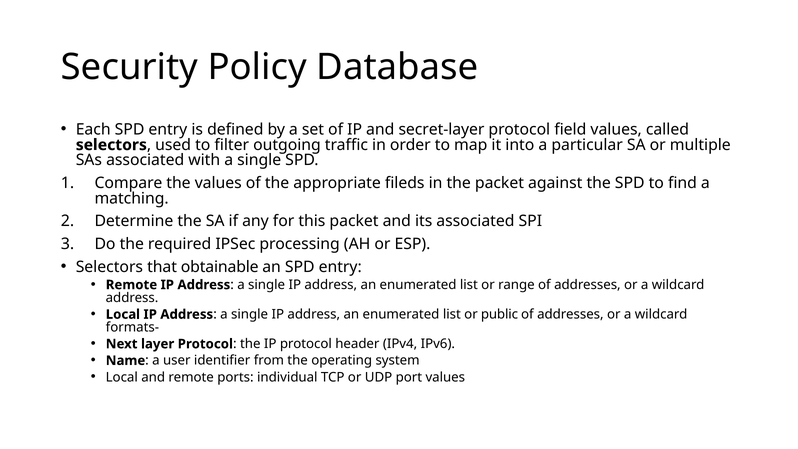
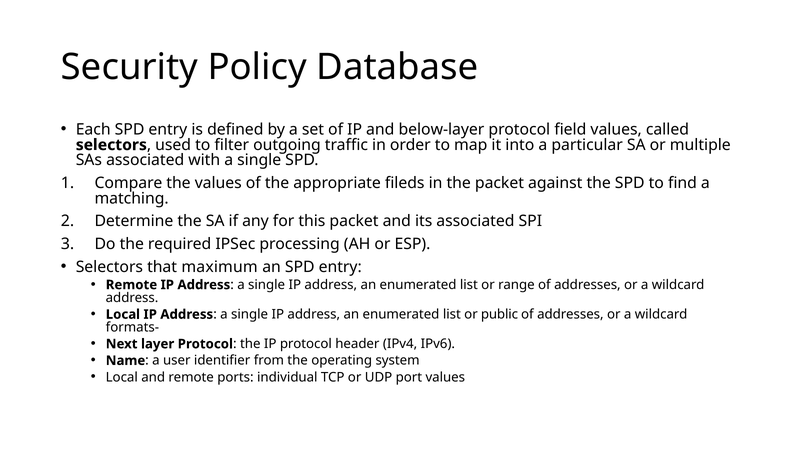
secret-layer: secret-layer -> below-layer (441, 130)
obtainable: obtainable -> maximum (220, 267)
